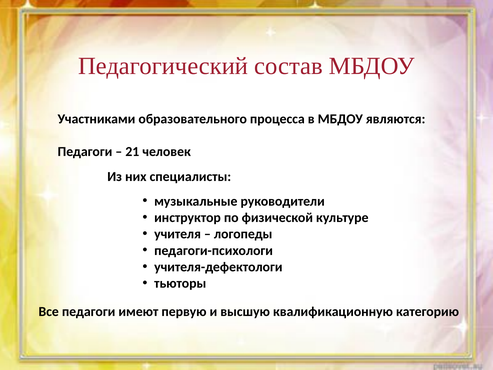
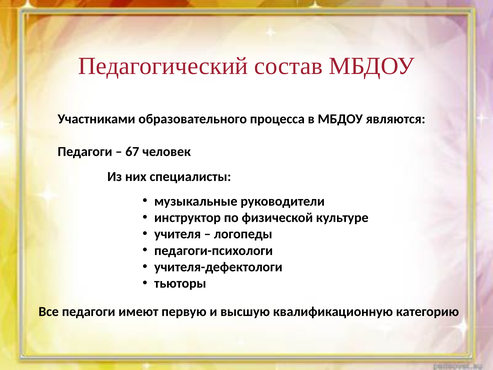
21: 21 -> 67 (132, 152)
